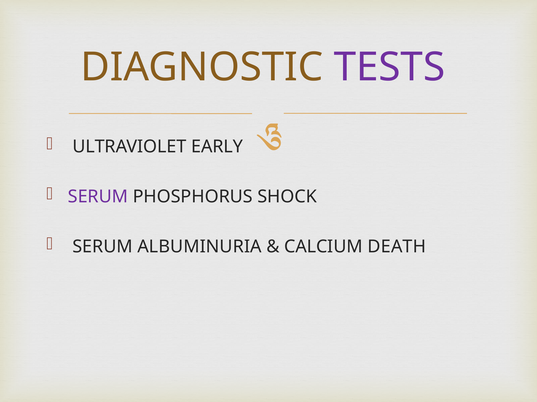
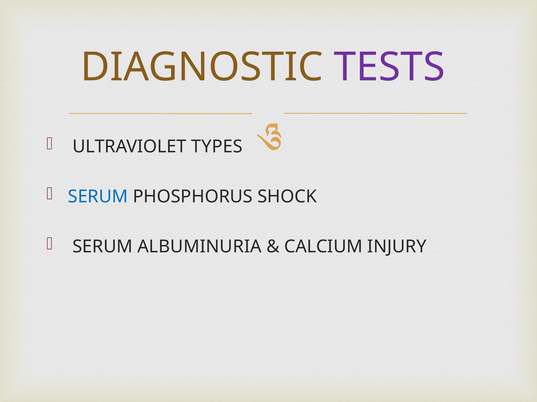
EARLY: EARLY -> TYPES (217, 147)
SERUM colour: purple -> blue (98, 197)
DEATH: DEATH -> INJURY (397, 247)
